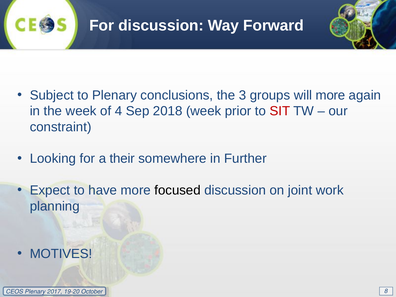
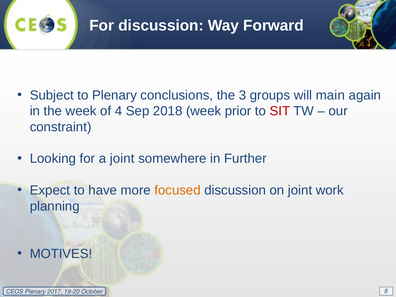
will more: more -> main (330, 95)
a their: their -> joint (122, 159)
focused colour: black -> orange (178, 190)
